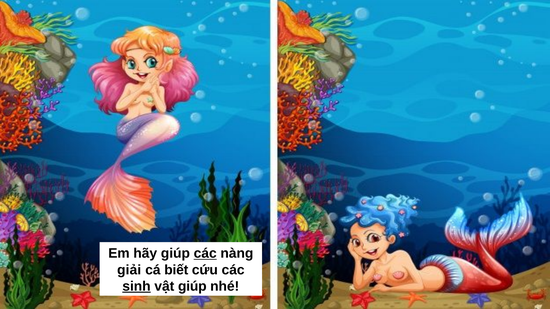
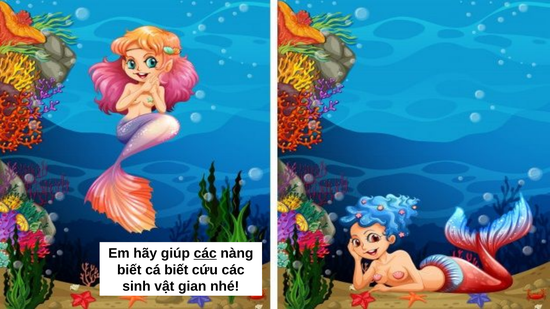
giải: giải -> biết (129, 270)
sinh underline: present -> none (136, 287)
vật giúp: giúp -> gian (192, 287)
